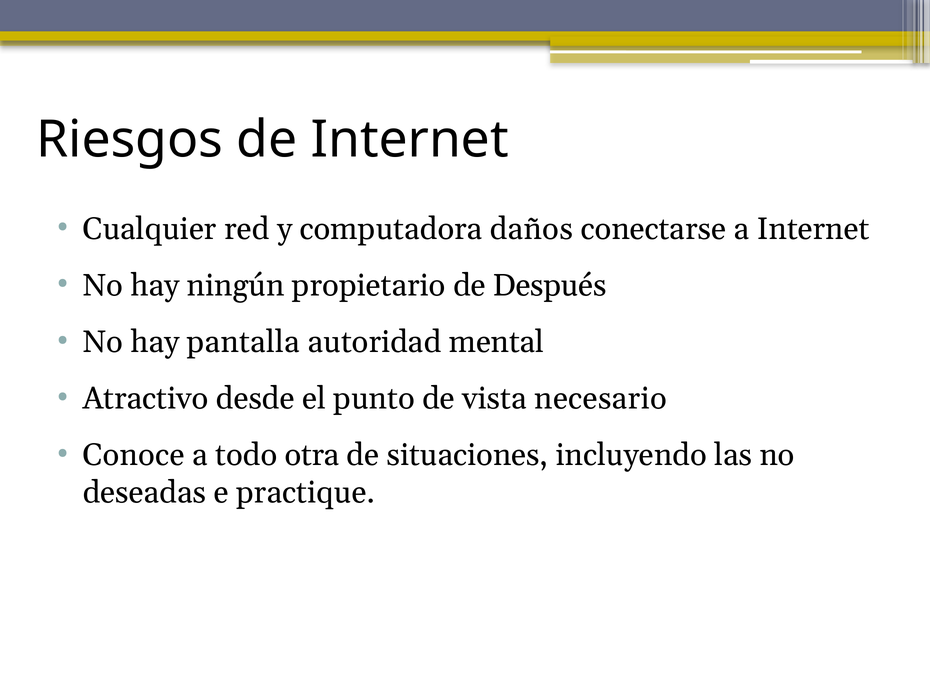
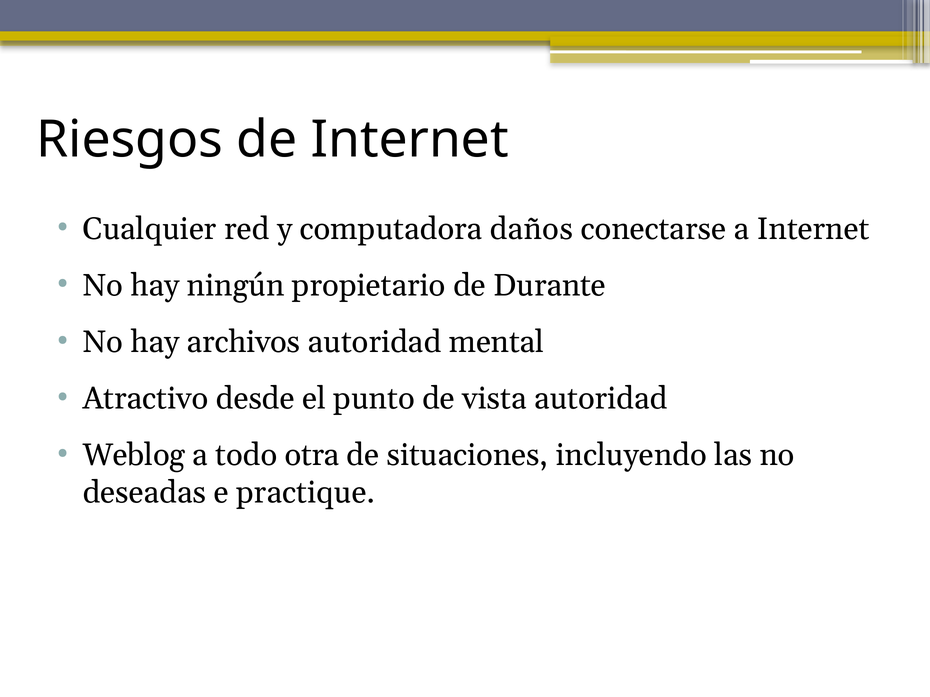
Después: Después -> Durante (550, 286)
pantalla: pantalla -> archivos (244, 342)
vista necesario: necesario -> autoridad (601, 399)
Conoce: Conoce -> Weblog (134, 456)
